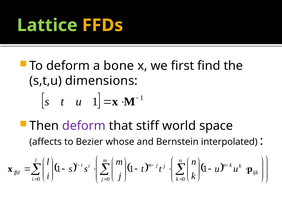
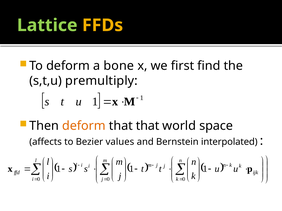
dimensions: dimensions -> premultiply (101, 81)
deform colour: purple -> orange (84, 126)
that stiff: stiff -> that (148, 126)
whose: whose -> values (120, 142)
